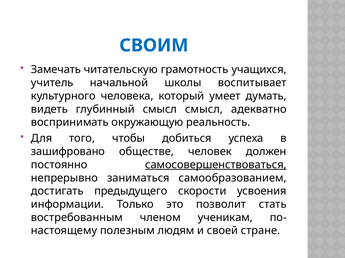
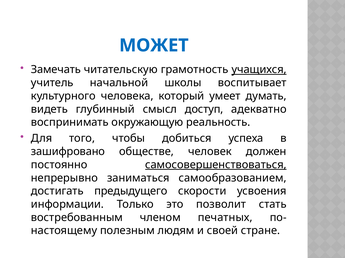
СВОИМ: СВОИМ -> МОЖЕТ (154, 46)
учащихся underline: none -> present (259, 70)
смысл смысл: смысл -> доступ (204, 109)
ученикам: ученикам -> печатных (225, 218)
